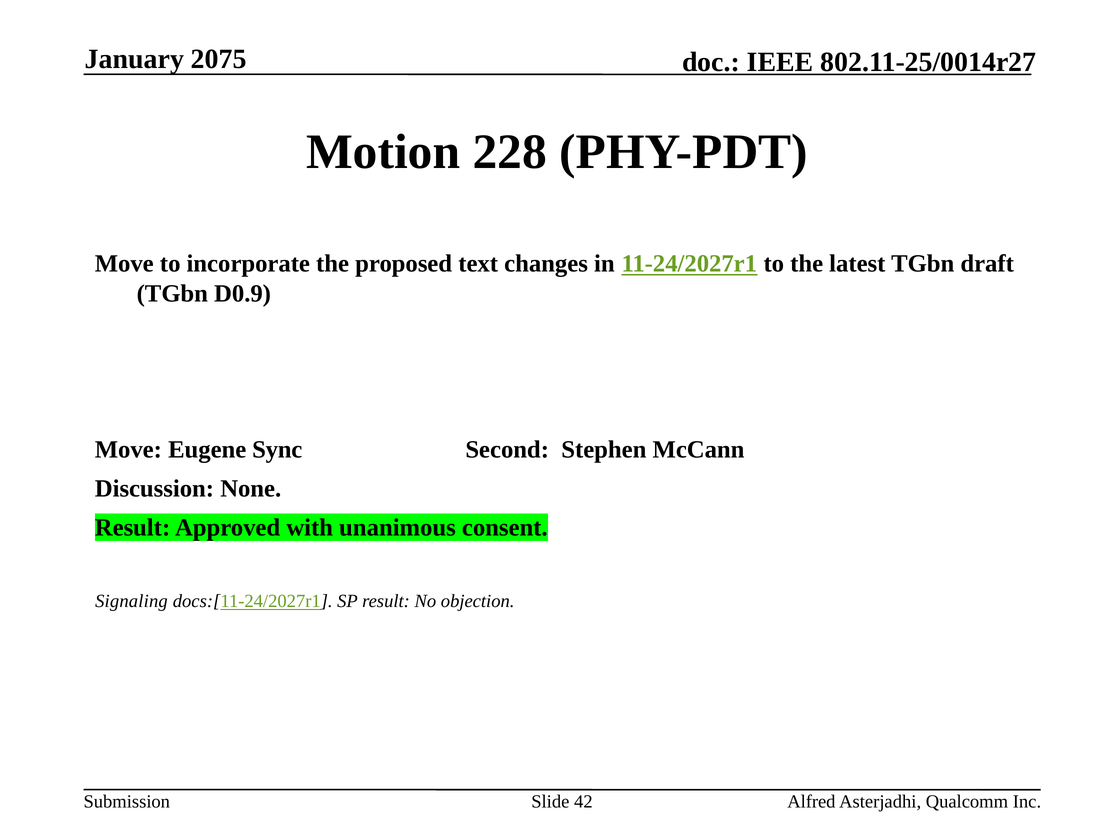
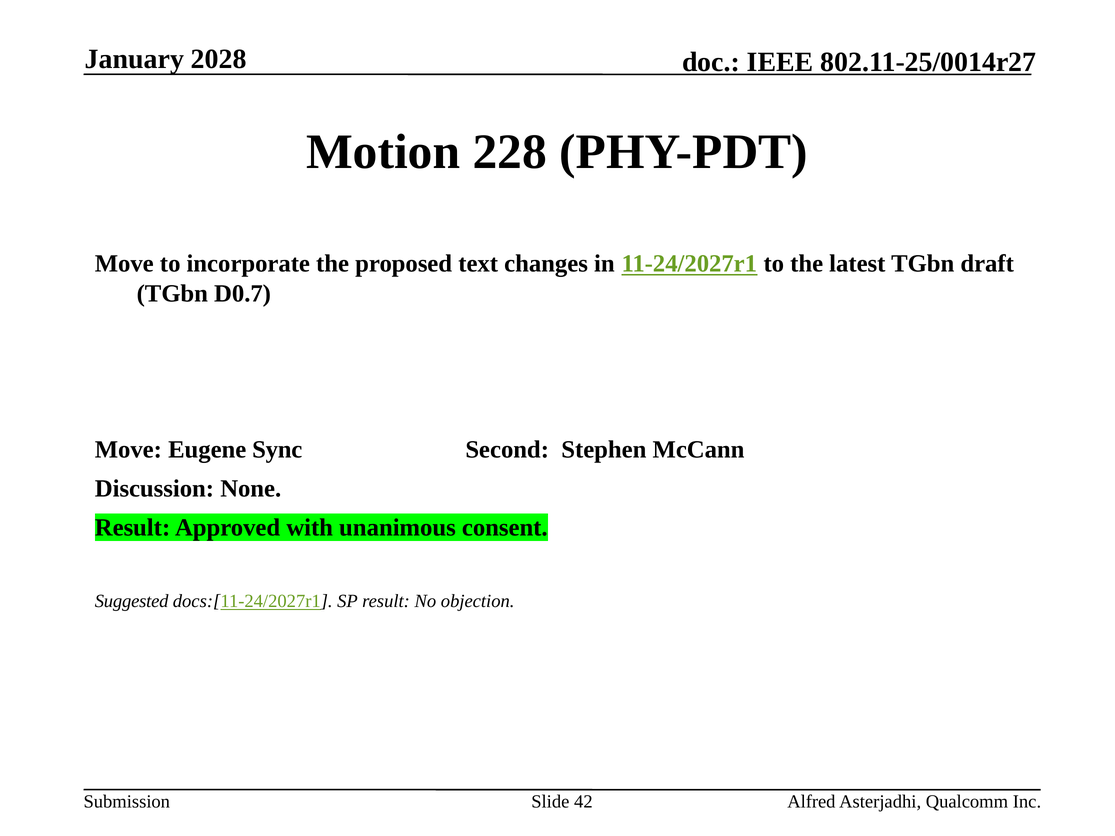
2075: 2075 -> 2028 (219, 59)
D0.9: D0.9 -> D0.7 (243, 293)
Signaling: Signaling -> Suggested (132, 602)
